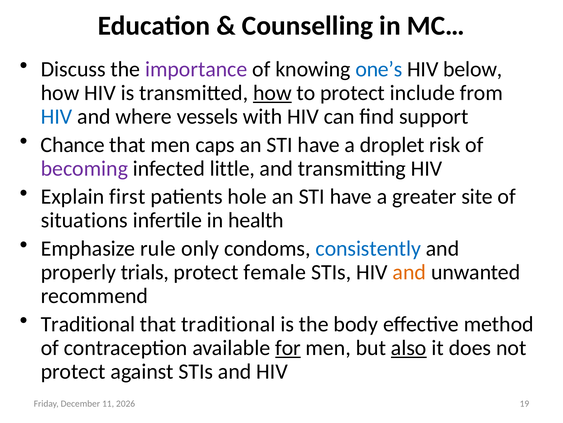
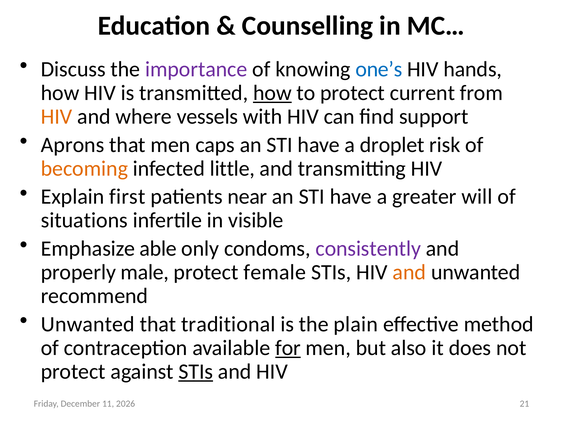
below: below -> hands (473, 69)
include: include -> current (422, 93)
HIV colour: blue -> orange (57, 116)
Chance: Chance -> Aprons (73, 145)
becoming colour: purple -> orange (84, 168)
hole: hole -> near (247, 196)
site: site -> will (477, 196)
health: health -> visible (256, 220)
rule: rule -> able (158, 248)
consistently colour: blue -> purple (368, 248)
trials: trials -> male (145, 272)
Traditional: Traditional -> Unwanted (88, 324)
body: body -> plain (356, 324)
also underline: present -> none (409, 347)
STIs underline: none -> present (196, 371)
19: 19 -> 21 (524, 403)
